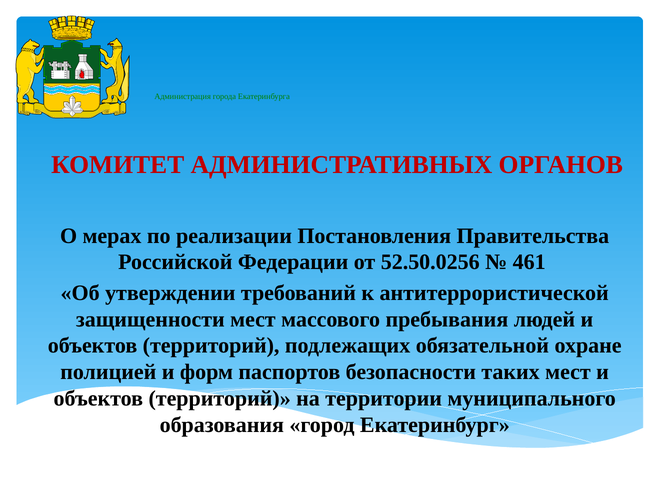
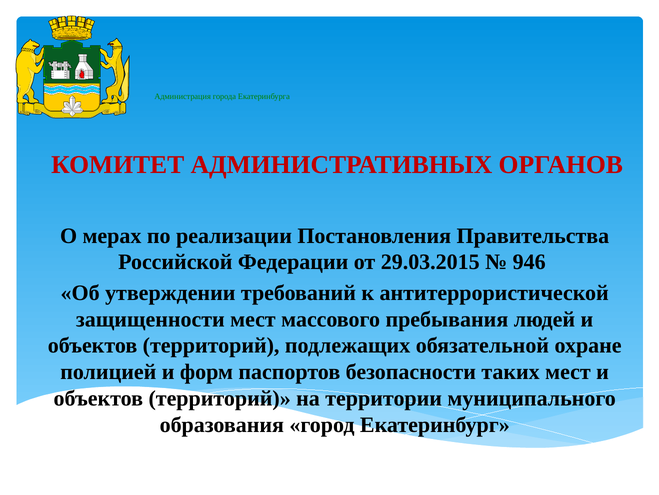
52.50.0256: 52.50.0256 -> 29.03.2015 (430, 262)
461: 461 -> 946 (529, 262)
